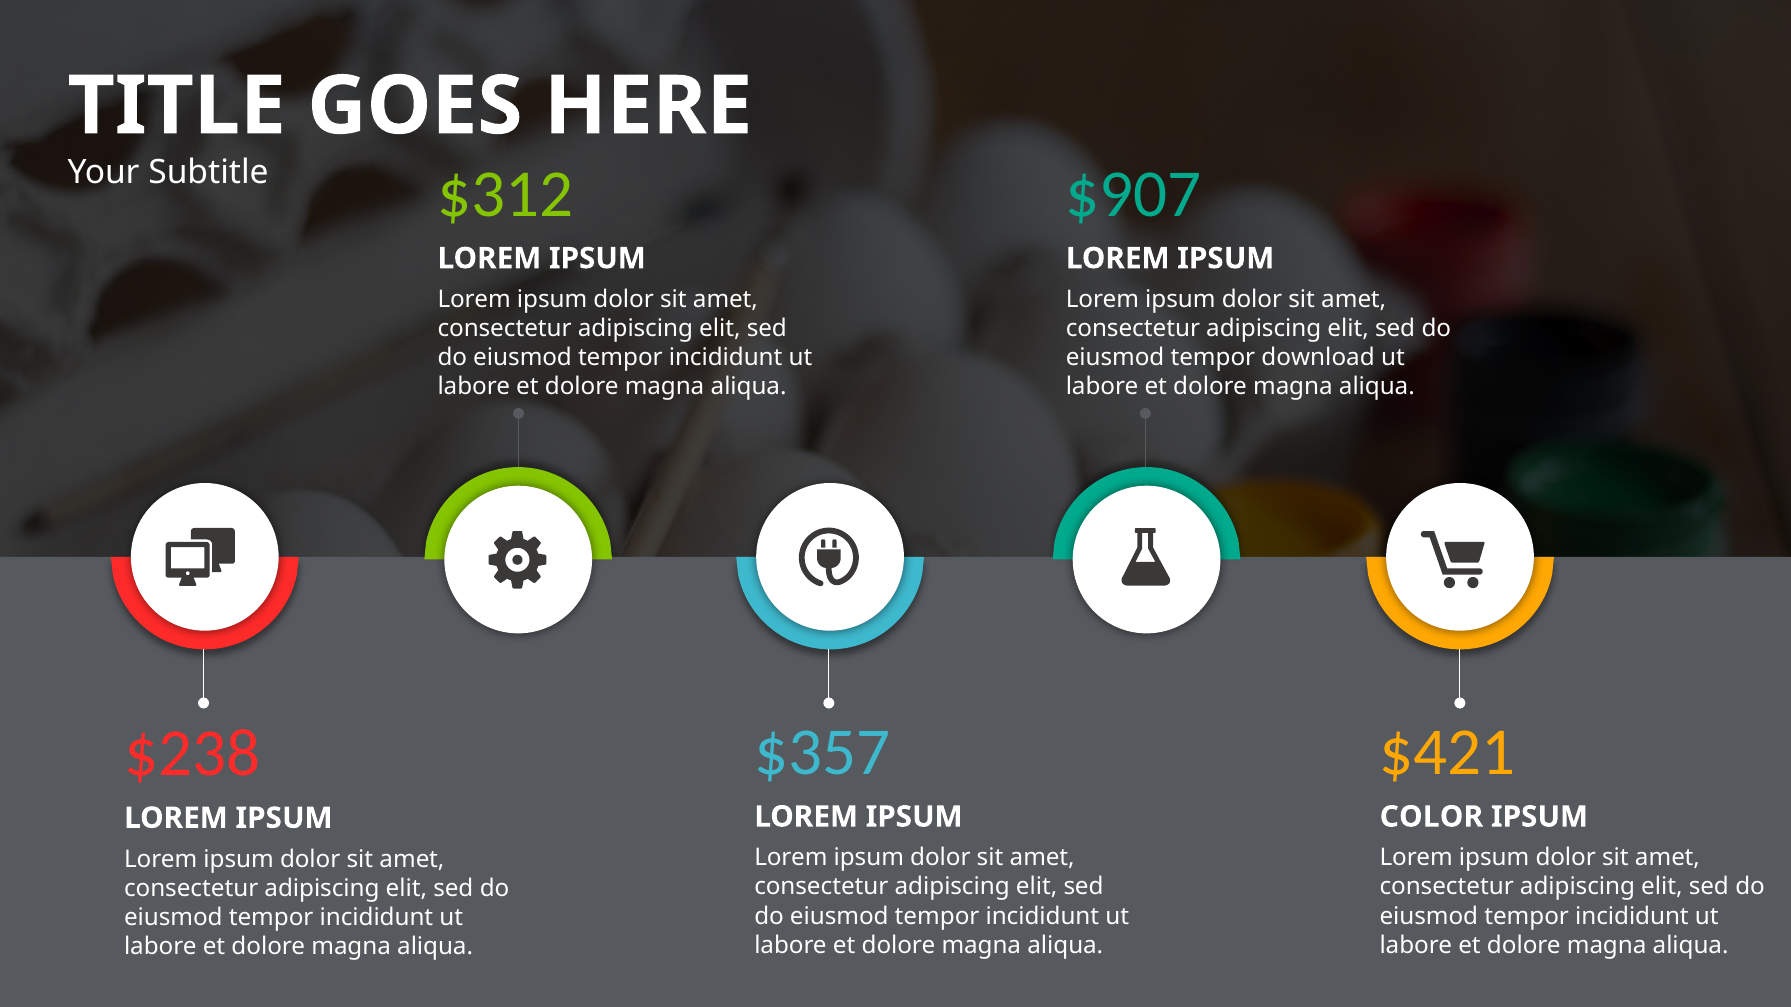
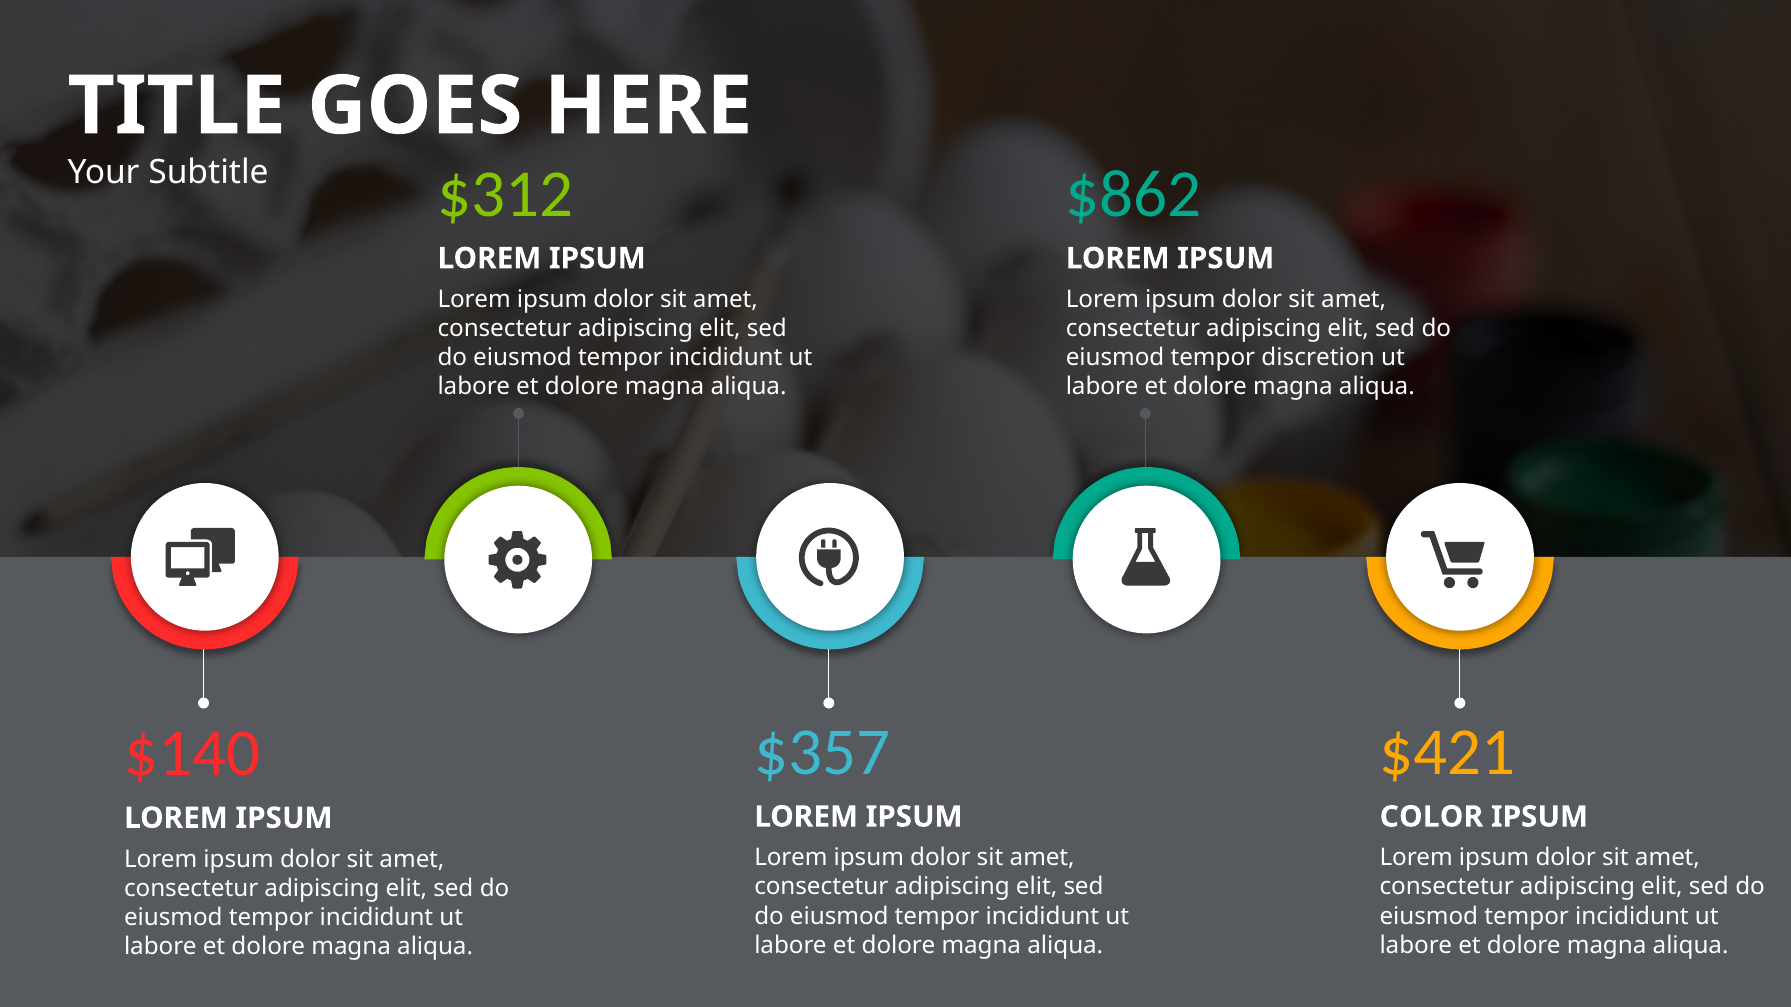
$907: $907 -> $862 (1134, 194)
download: download -> discretion (1318, 358)
$238: $238 -> $140 (192, 754)
